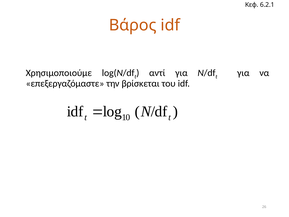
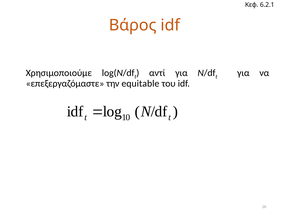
βρίσκεται: βρίσκεται -> equitable (140, 83)
